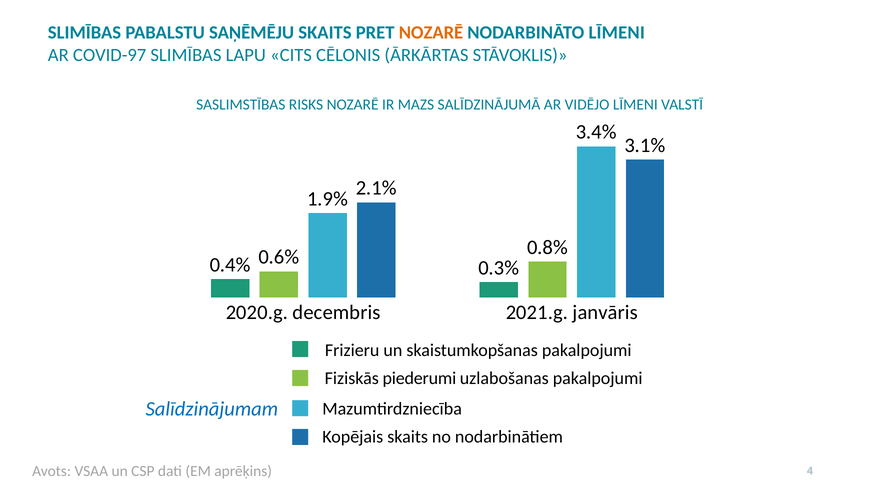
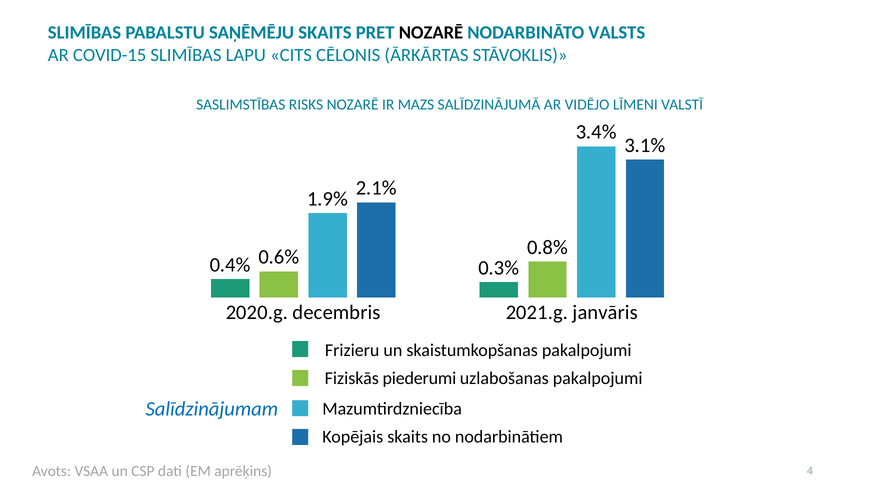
NOZARĒ colour: orange -> black (431, 33)
NODARBINĀTO LĪMENI: LĪMENI -> VALSTS (617, 33)
COVID-97: COVID-97 -> COVID-15 (110, 55)
